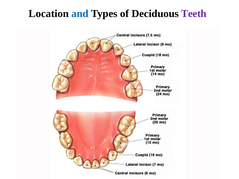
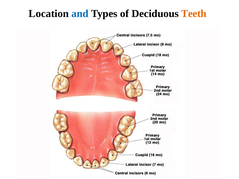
Teeth colour: purple -> orange (194, 14)
